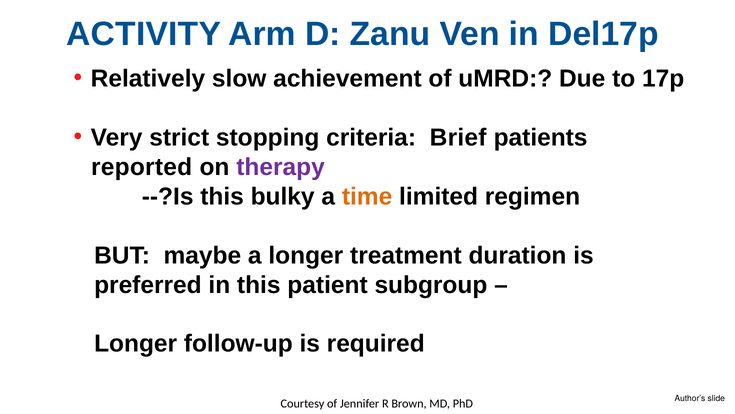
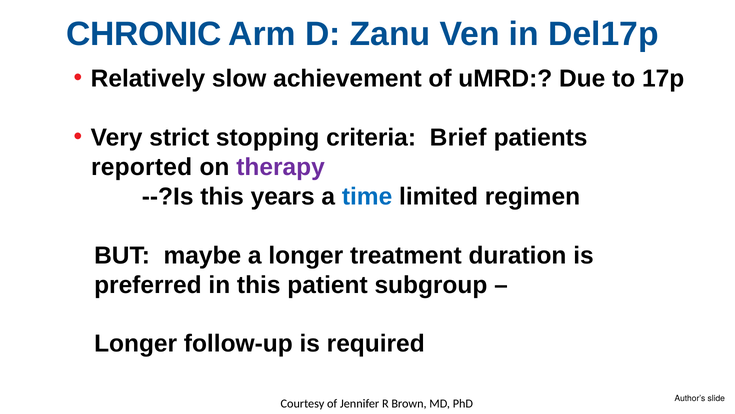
ACTIVITY: ACTIVITY -> CHRONIC (144, 34)
bulky: bulky -> years (283, 196)
time colour: orange -> blue (367, 196)
